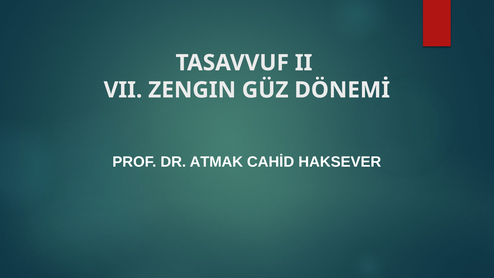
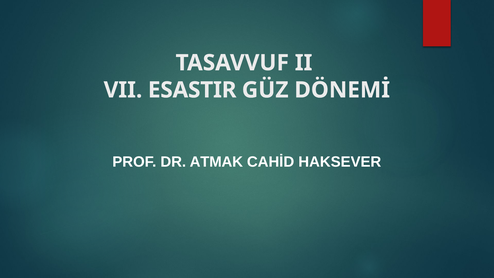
ZENGIN: ZENGIN -> ESASTIR (192, 90)
